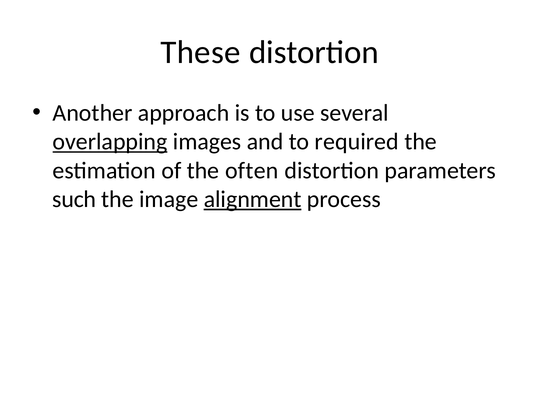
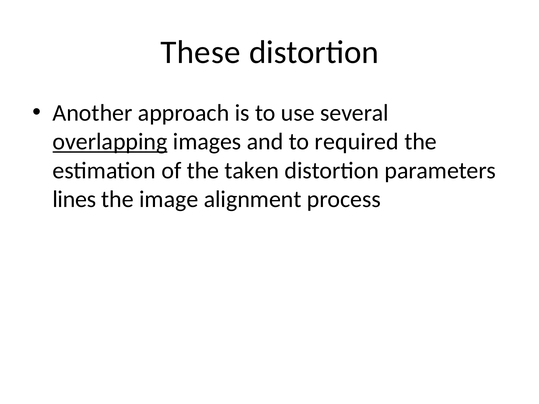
often: often -> taken (252, 171)
such: such -> lines (74, 199)
alignment underline: present -> none (253, 199)
